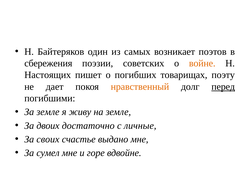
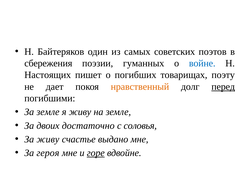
возникает: возникает -> советских (175, 51)
советских: советских -> гуманных (144, 63)
войне colour: orange -> blue (202, 63)
личные: личные -> соловья (140, 125)
За своих: своих -> живу (48, 139)
сумел: сумел -> героя (48, 152)
горе underline: none -> present (96, 152)
